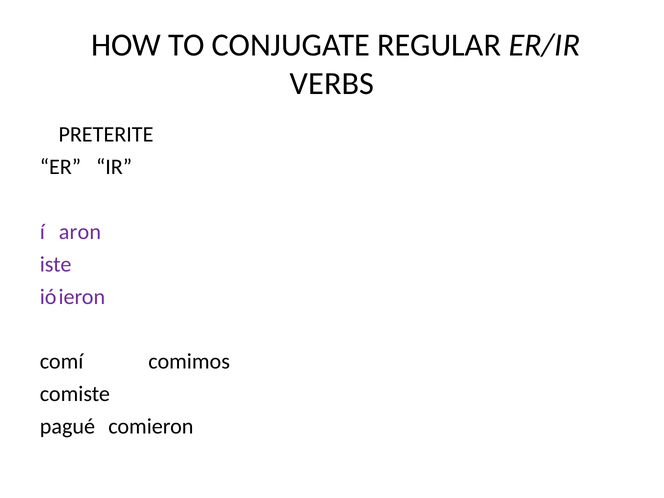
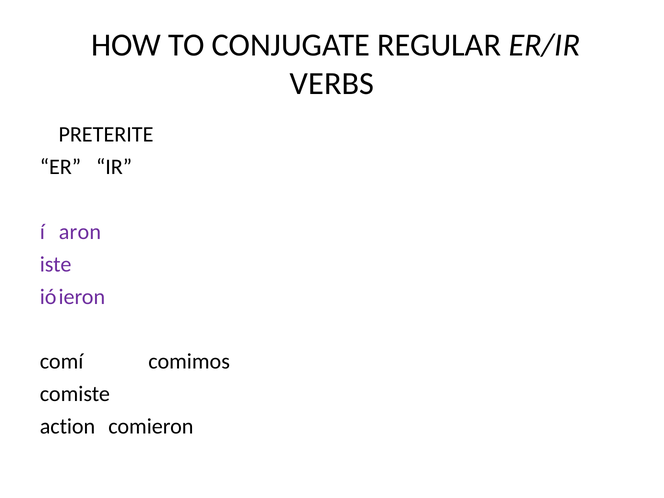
pagué: pagué -> action (67, 427)
